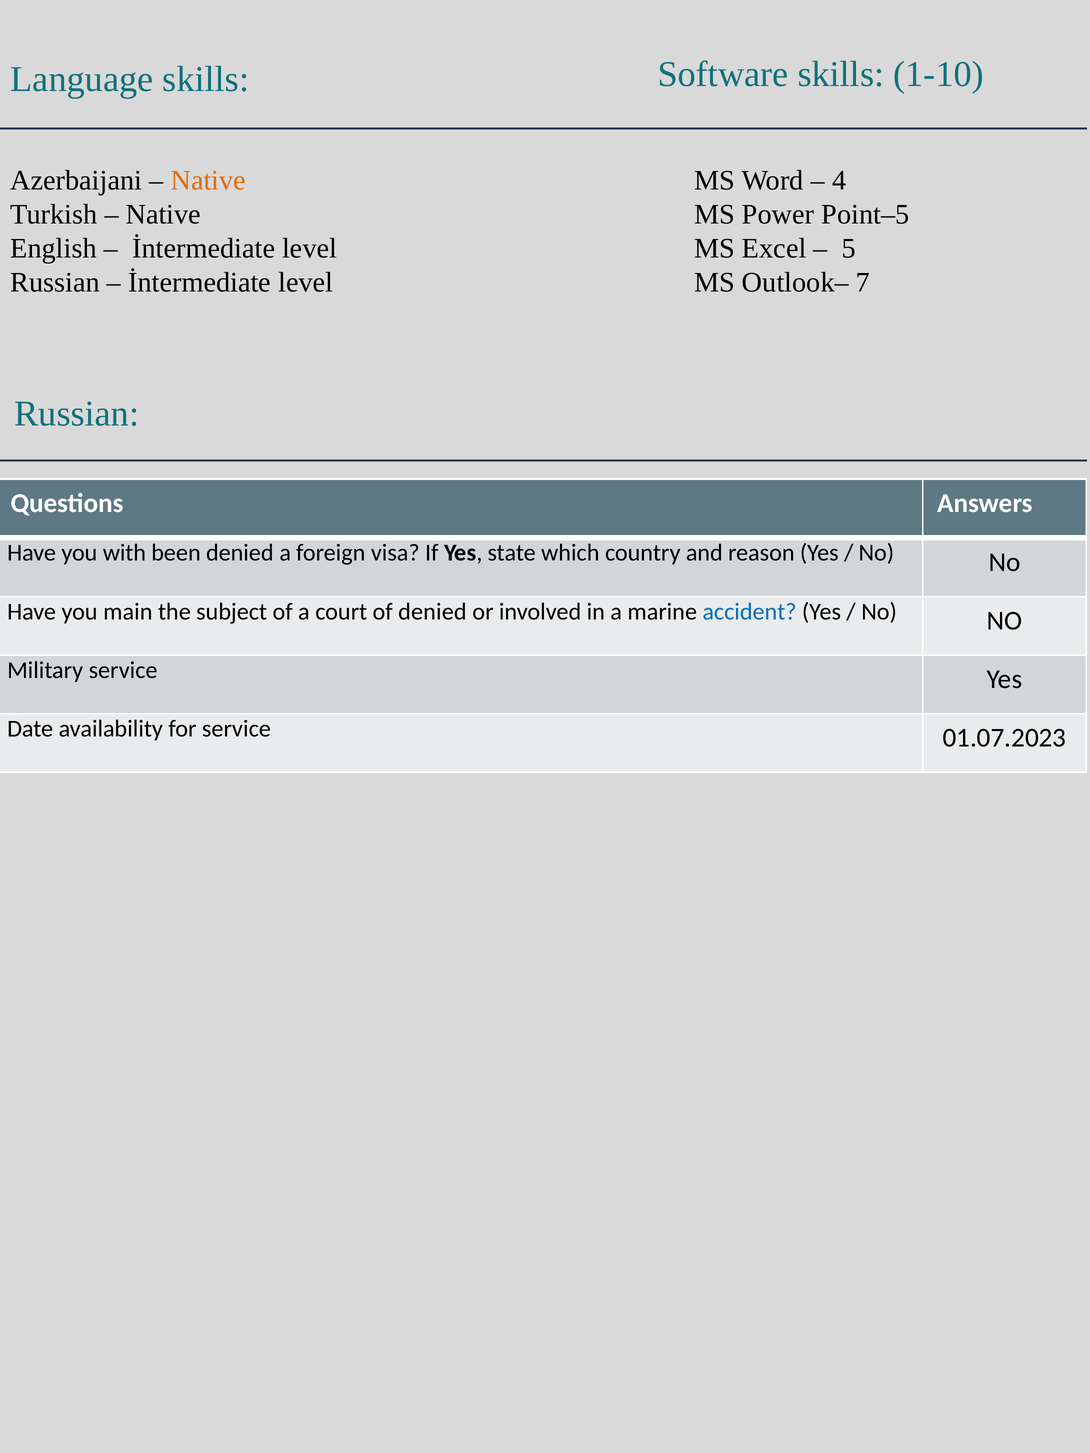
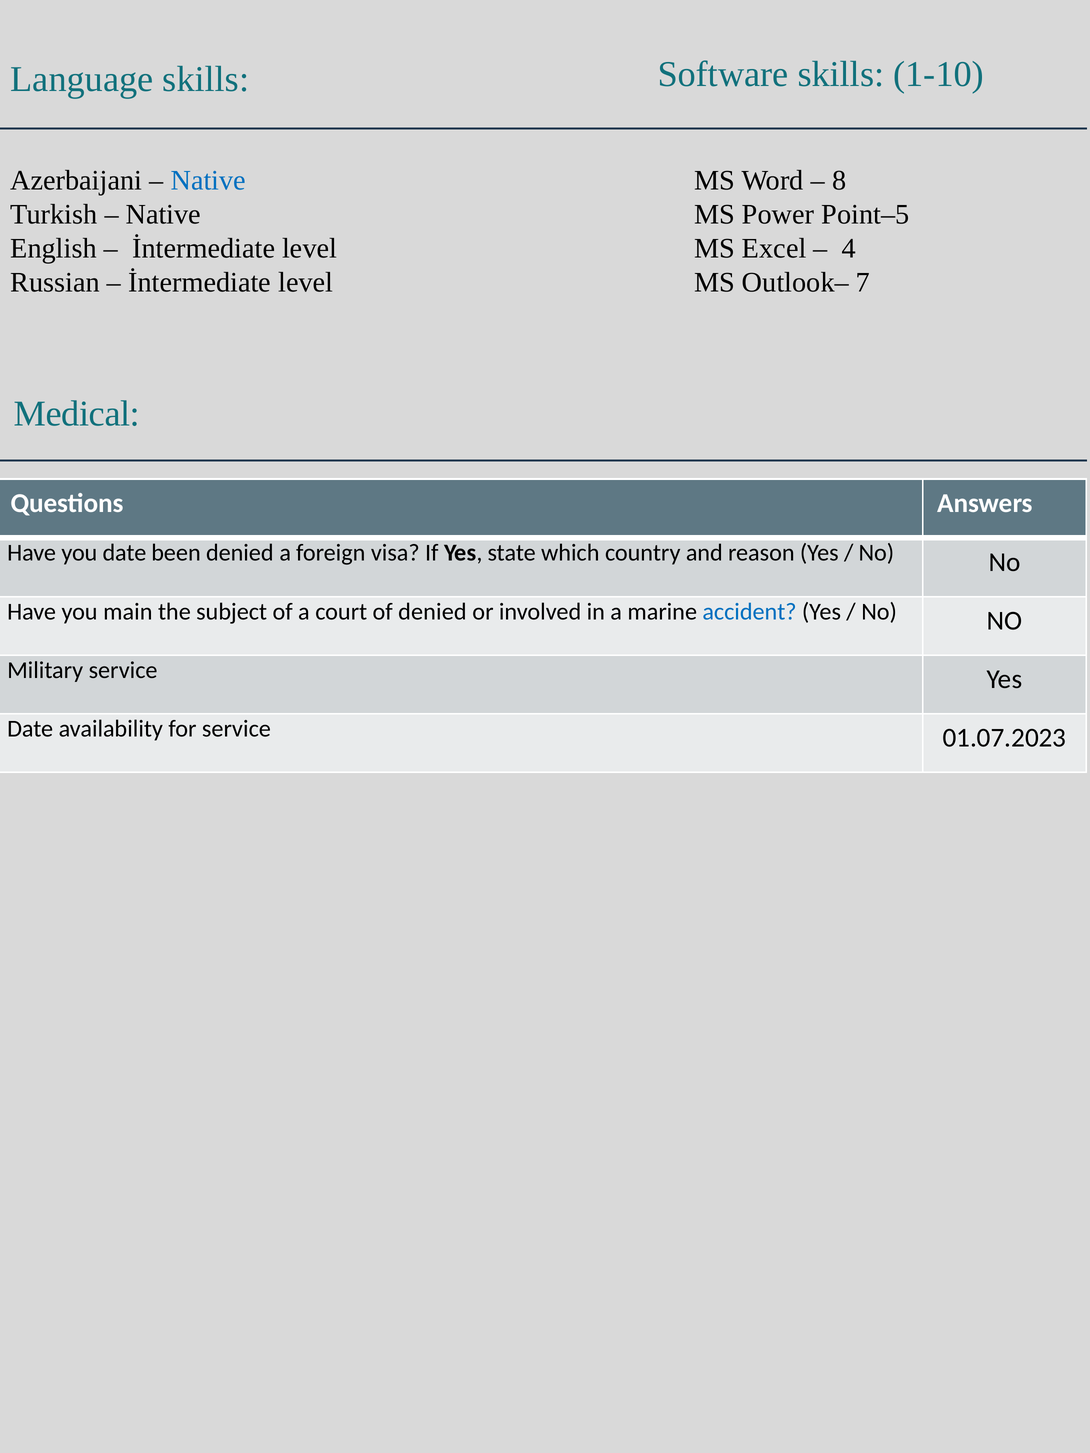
Native colour: orange -> blue (208, 181)
4: 4 -> 8 (839, 181)
5: 5 -> 4 (849, 249)
Russian: Russian -> Medical (77, 414)
you with: with -> date (124, 553)
